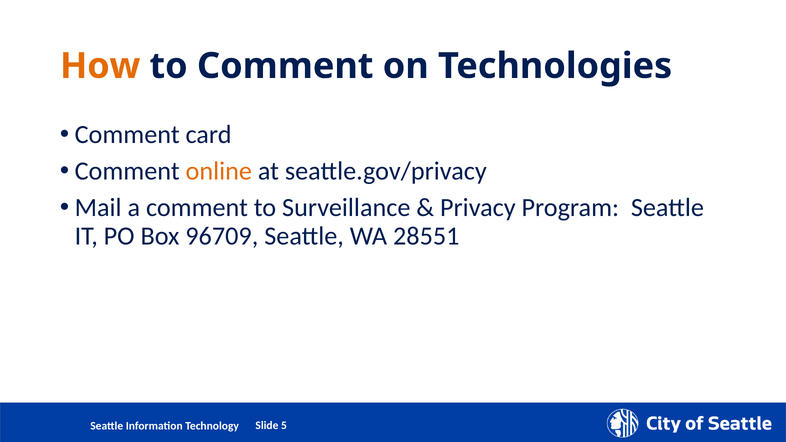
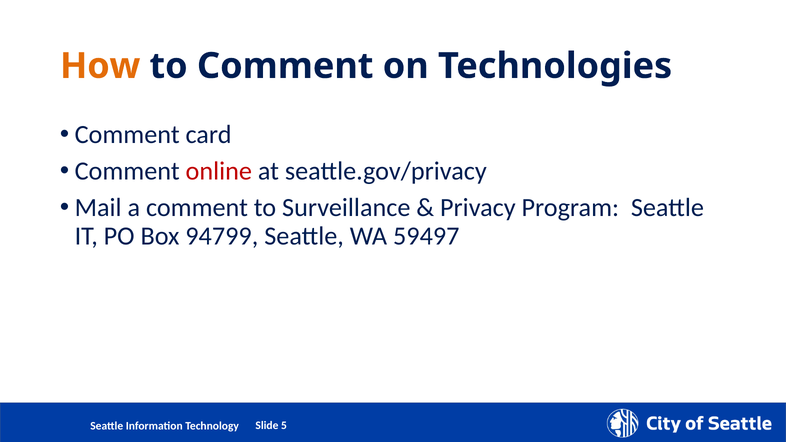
online colour: orange -> red (219, 171)
96709: 96709 -> 94799 (222, 236)
28551: 28551 -> 59497 (426, 236)
